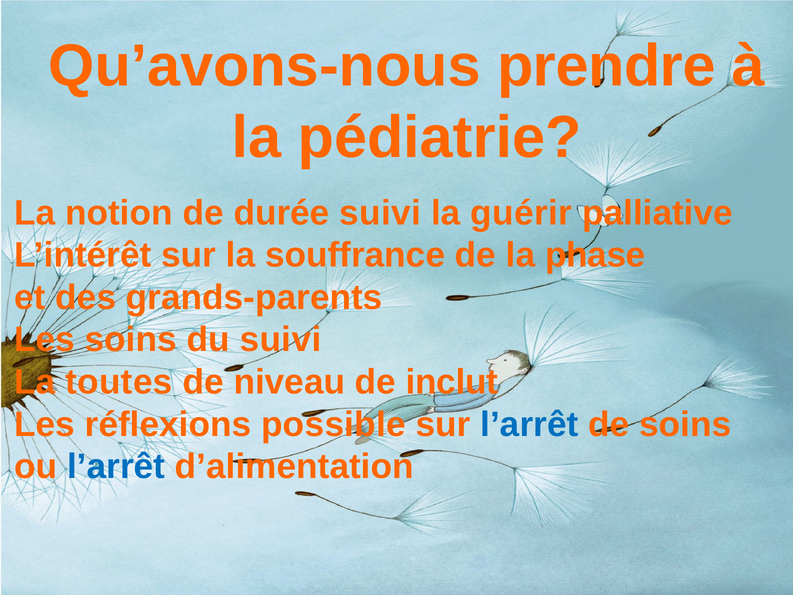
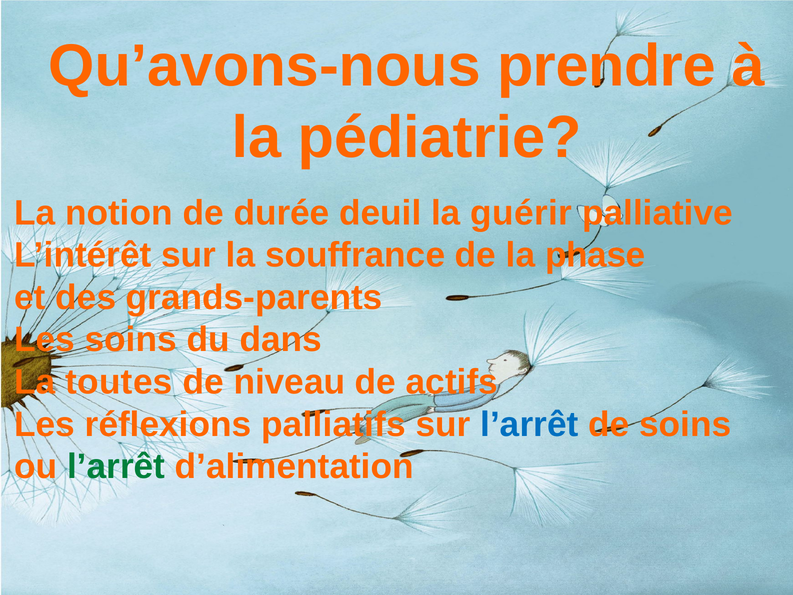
durée suivi: suivi -> deuil (380, 213)
du suivi: suivi -> dans (281, 340)
inclut: inclut -> actifs (452, 382)
possible: possible -> palliatifs (333, 424)
l’arrêt colour: blue -> green (116, 467)
